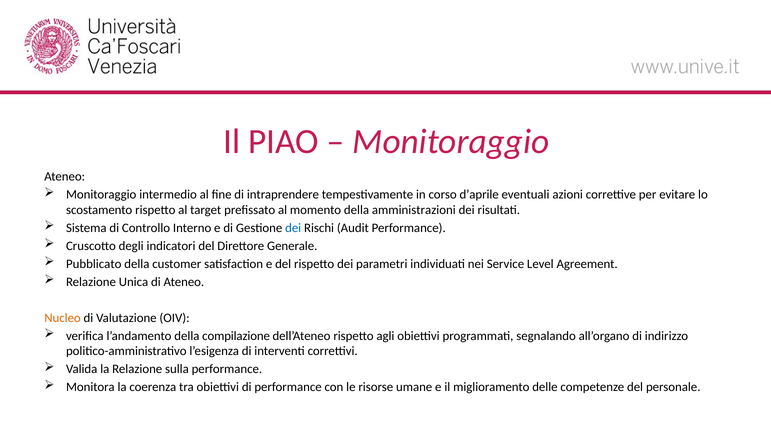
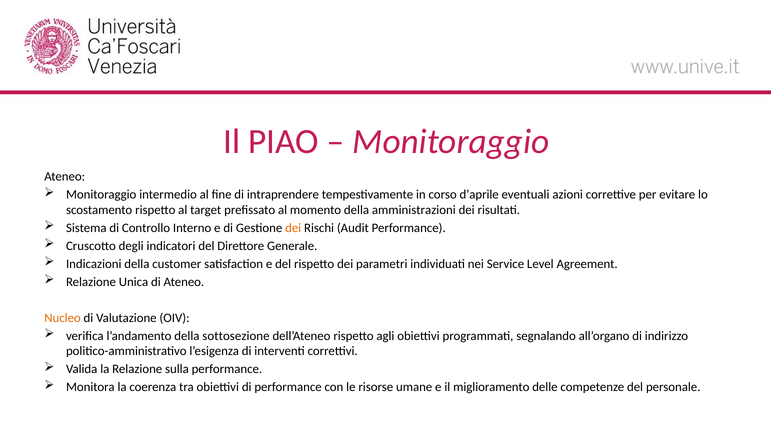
dei colour: blue -> orange (293, 228)
Pubblicato: Pubblicato -> Indicazioni (94, 264)
compilazione: compilazione -> sottosezione (236, 336)
